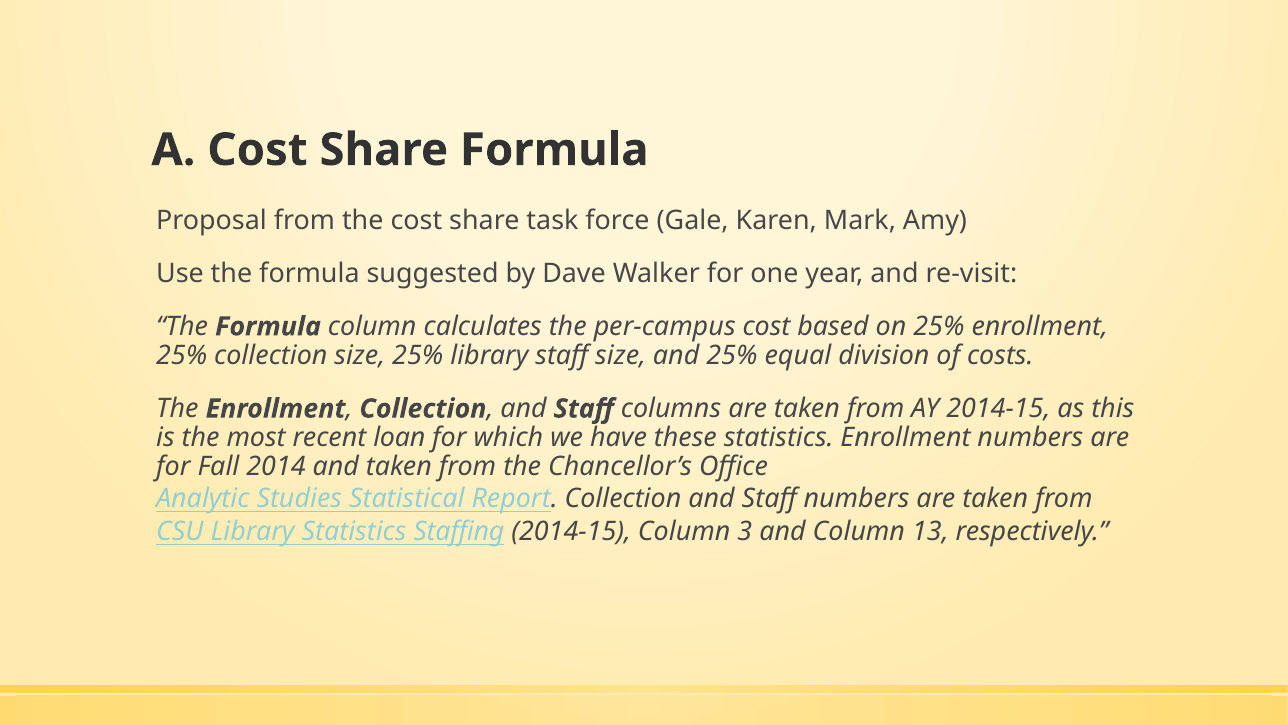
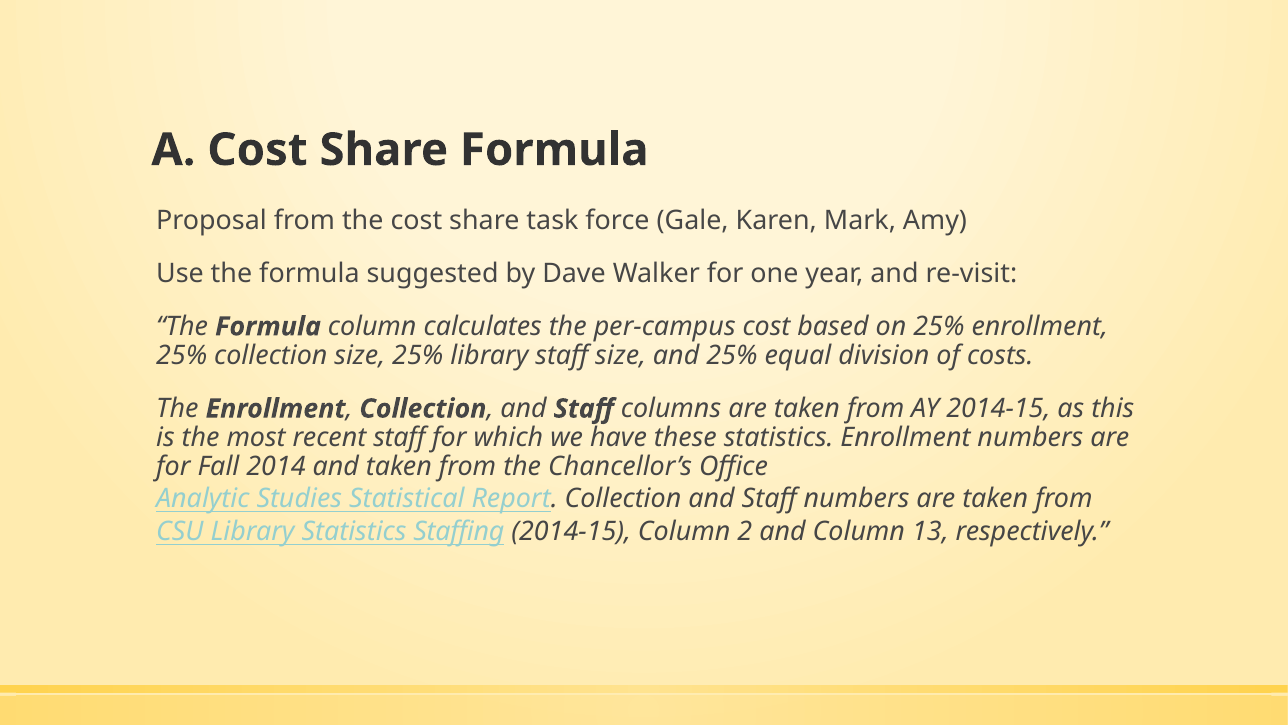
recent loan: loan -> staff (399, 437)
3: 3 -> 2 (745, 532)
